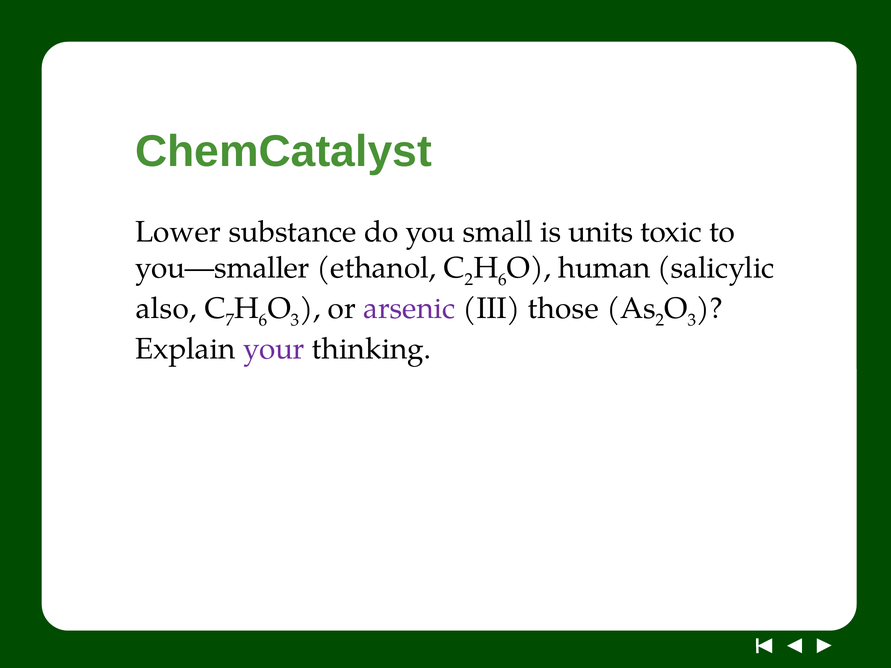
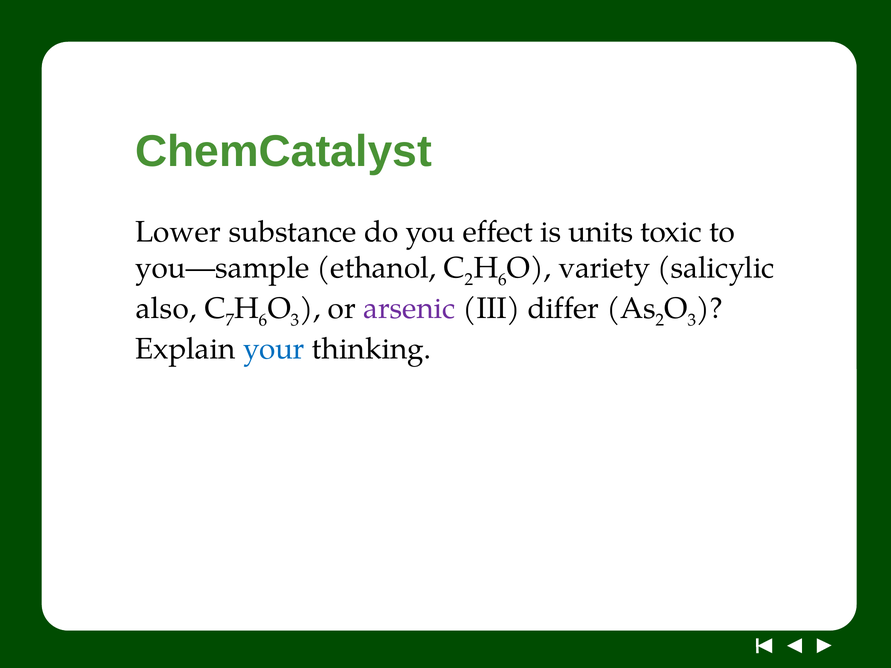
small: small -> effect (498, 232)
you—smaller: you—smaller -> you—sample (222, 268)
human: human -> variety (604, 268)
those: those -> differ (563, 308)
your colour: purple -> blue (274, 349)
